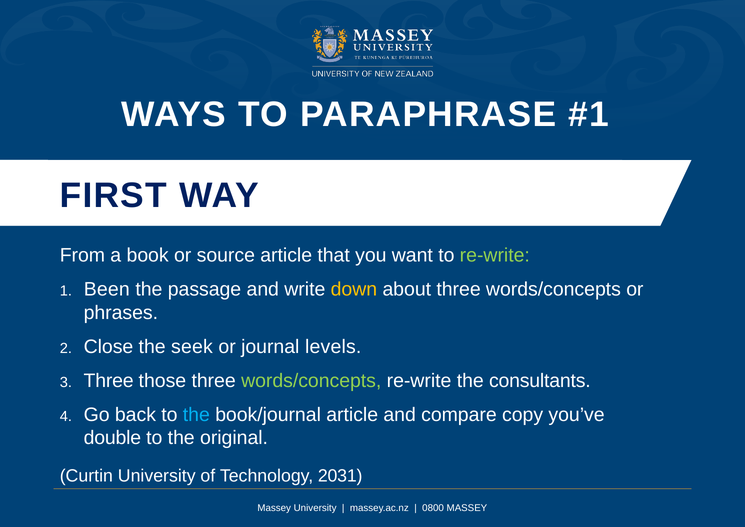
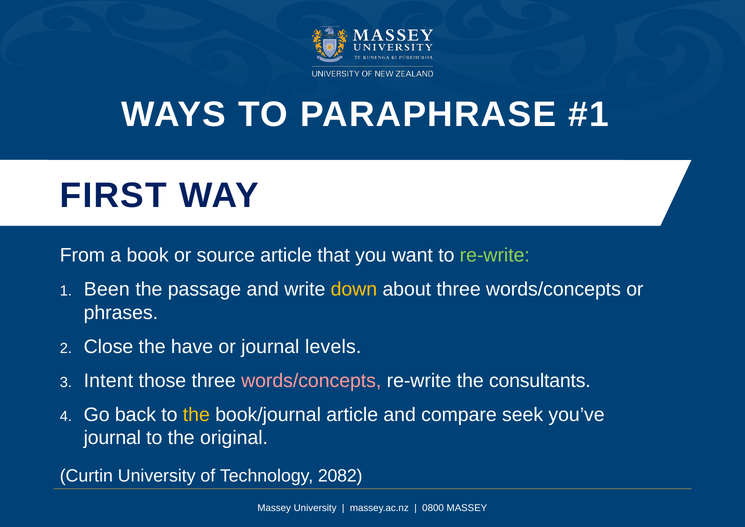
seek: seek -> have (192, 346)
Three: Three -> Intent (108, 380)
words/concepts colour: light green -> pink (311, 380)
the colour: light blue -> yellow (196, 414)
copy: copy -> seek (523, 414)
double: double -> journal (112, 438)
2031: 2031 -> 2082 (340, 476)
